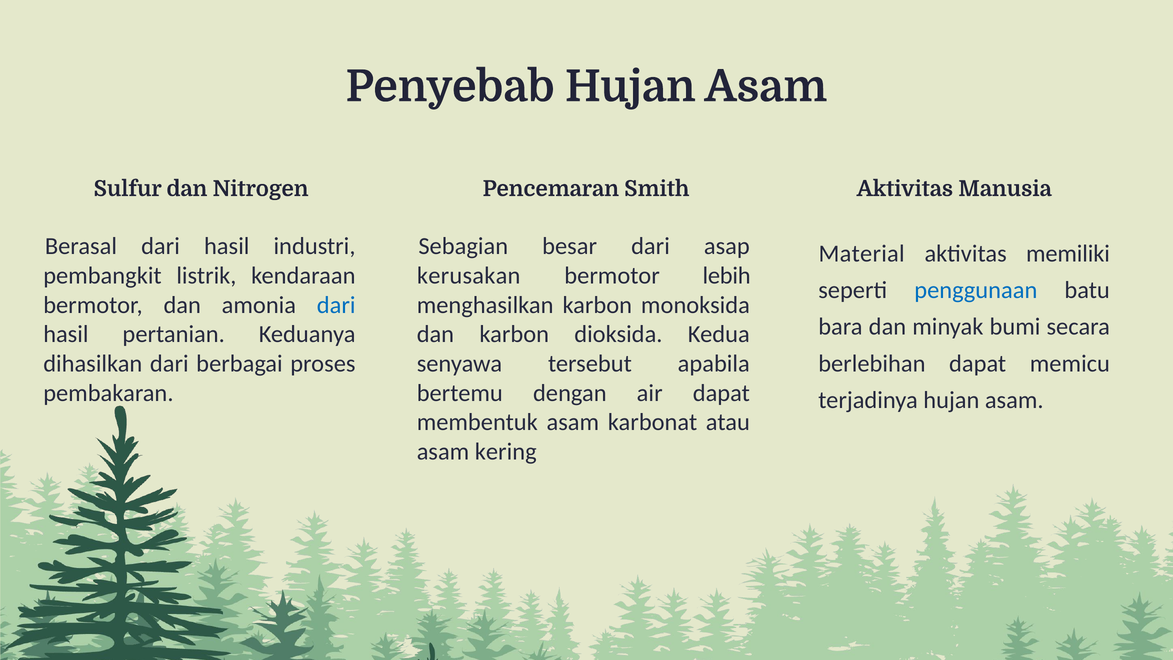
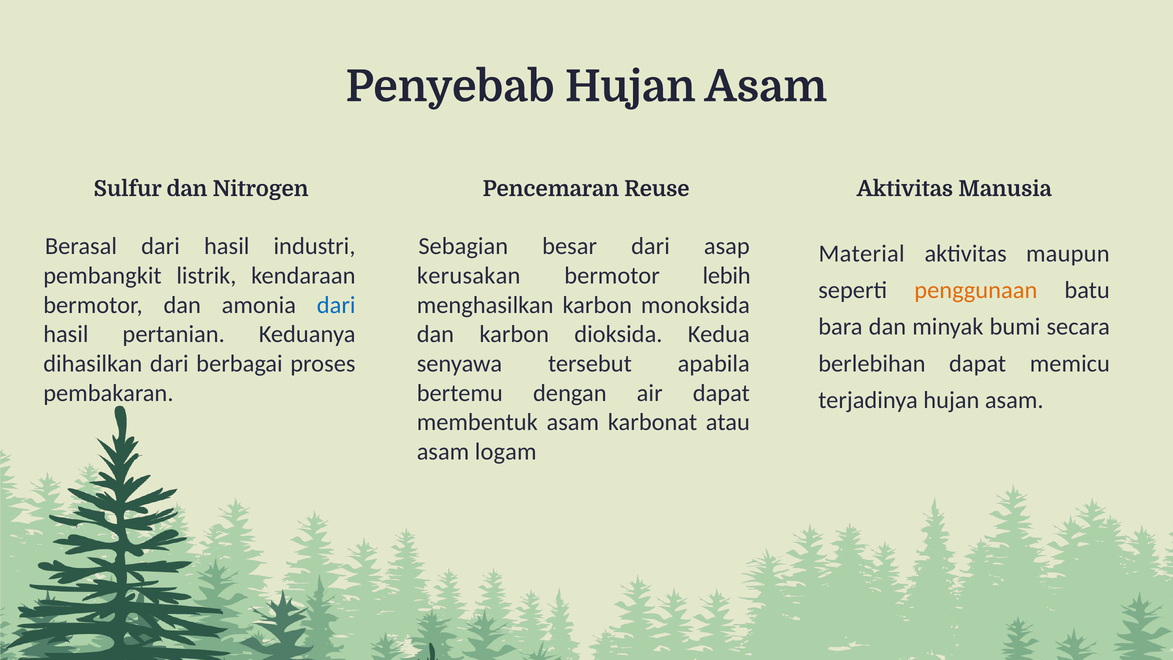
Smith: Smith -> Reuse (657, 189)
memiliki: memiliki -> maupun (1068, 253)
penggunaan colour: blue -> orange (976, 290)
kering: kering -> logam (506, 452)
